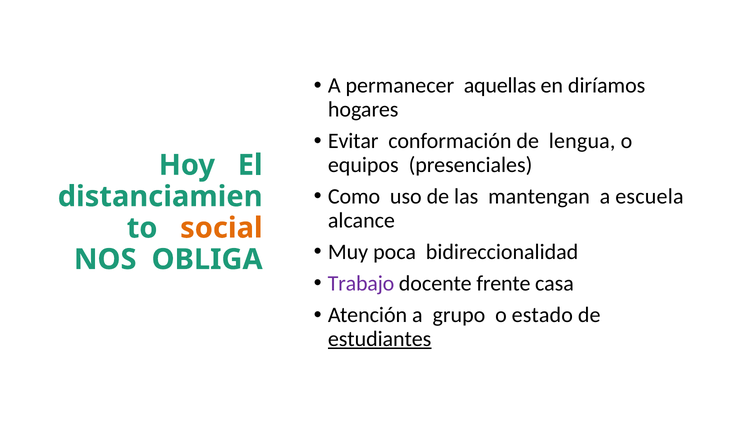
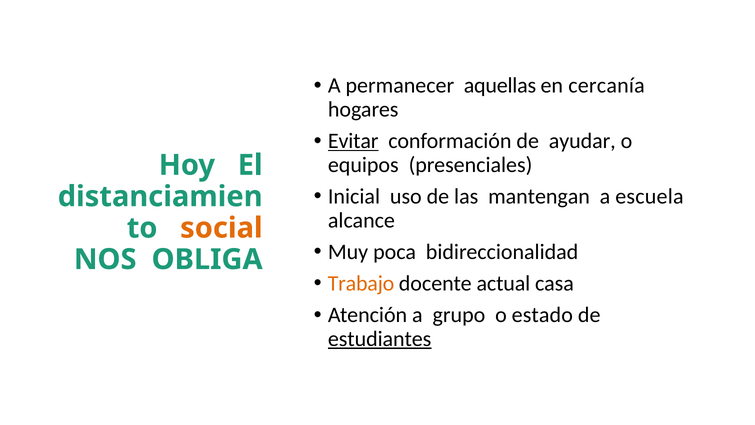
diríamos: diríamos -> cercanía (607, 86)
Evitar underline: none -> present (353, 141)
lengua: lengua -> ayudar (582, 141)
Como: Como -> Inicial (354, 196)
Trabajo colour: purple -> orange (361, 283)
frente: frente -> actual (503, 283)
